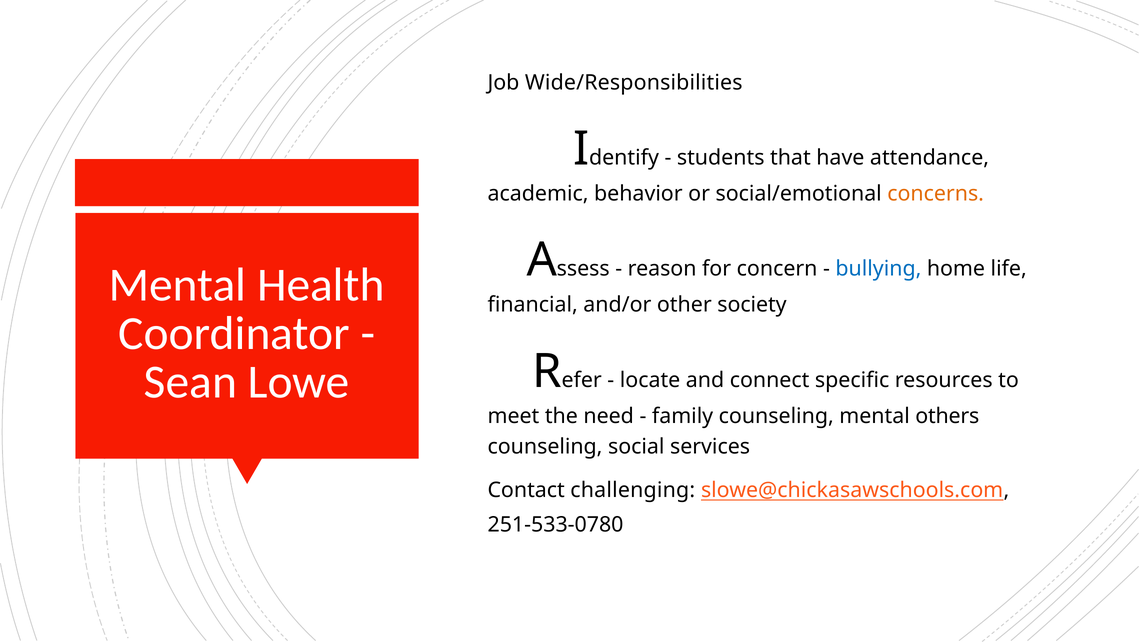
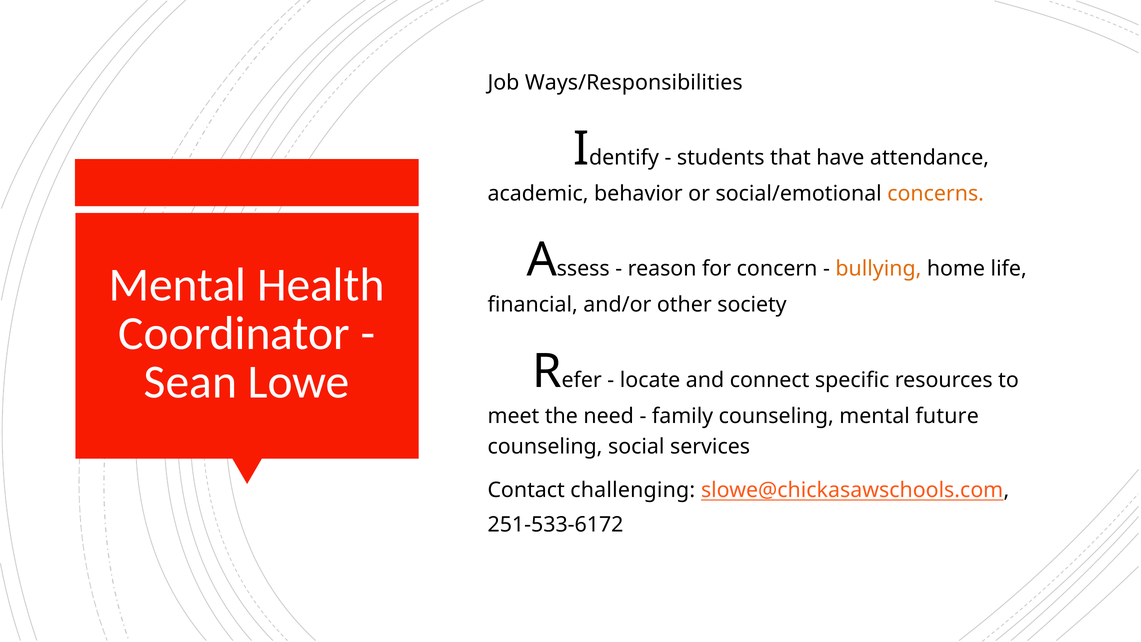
Wide/Responsibilities: Wide/Responsibilities -> Ways/Responsibilities (634, 83)
bullying colour: blue -> orange (878, 269)
others: others -> future (947, 416)
251-533-0780: 251-533-0780 -> 251-533-6172 (556, 524)
